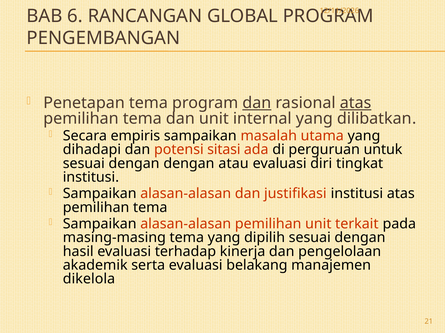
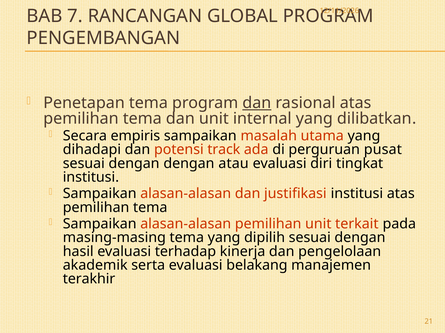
6: 6 -> 7 (75, 16)
atas underline: present -> none (356, 103)
sitasi: sitasi -> track (224, 150)
untuk: untuk -> pusat (383, 150)
dikelola: dikelola -> terakhir (89, 280)
